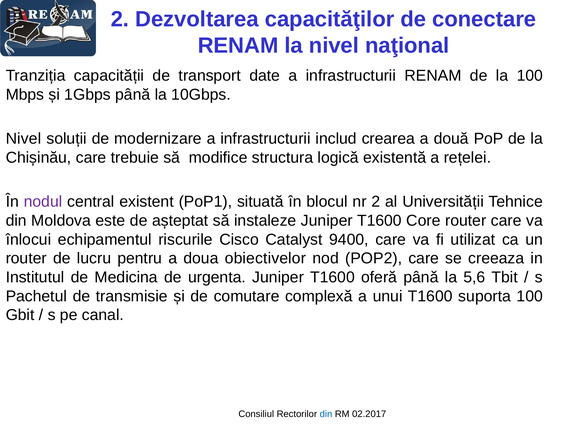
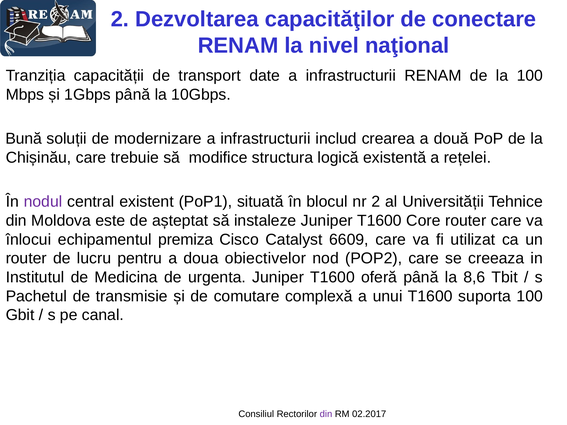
Nivel: Nivel -> Bună (24, 139)
riscurile: riscurile -> premiza (186, 240)
9400: 9400 -> 6609 (349, 240)
5,6: 5,6 -> 8,6 (474, 277)
din colour: blue -> purple (326, 414)
